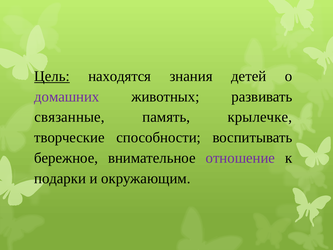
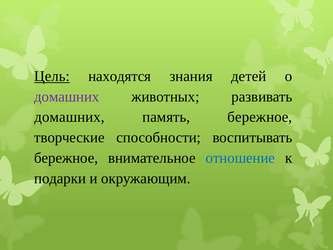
связанные: связанные -> домашних (70, 117)
память крылечке: крылечке -> бережное (260, 117)
отношение colour: purple -> blue (240, 158)
